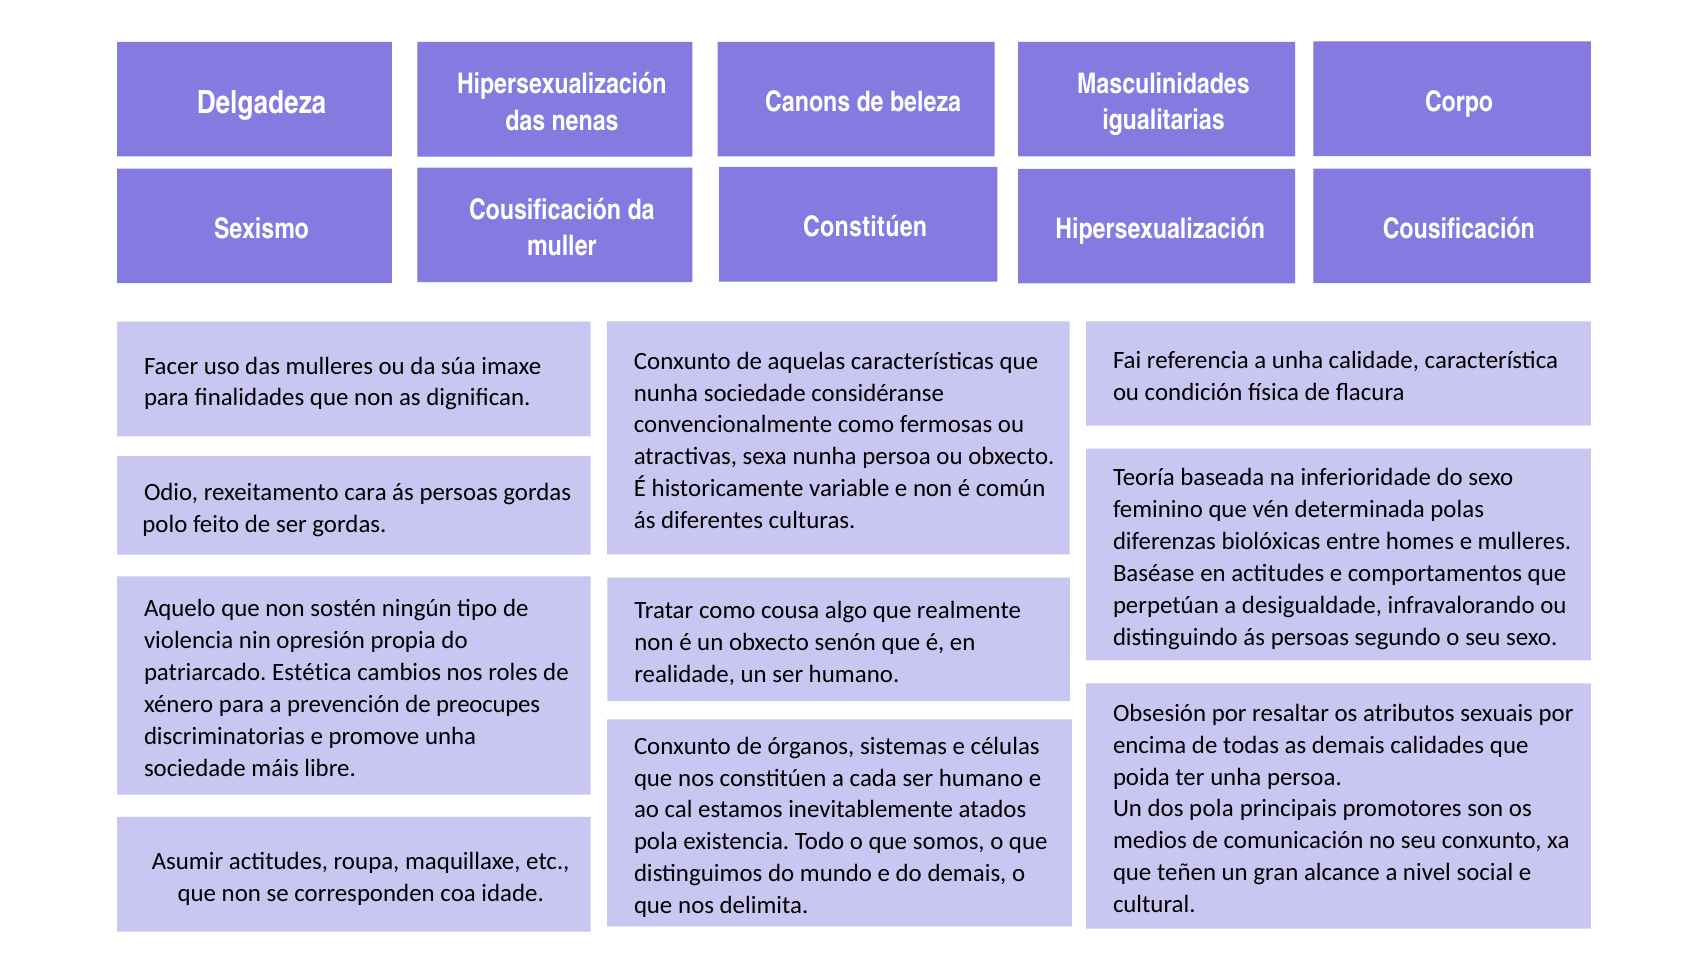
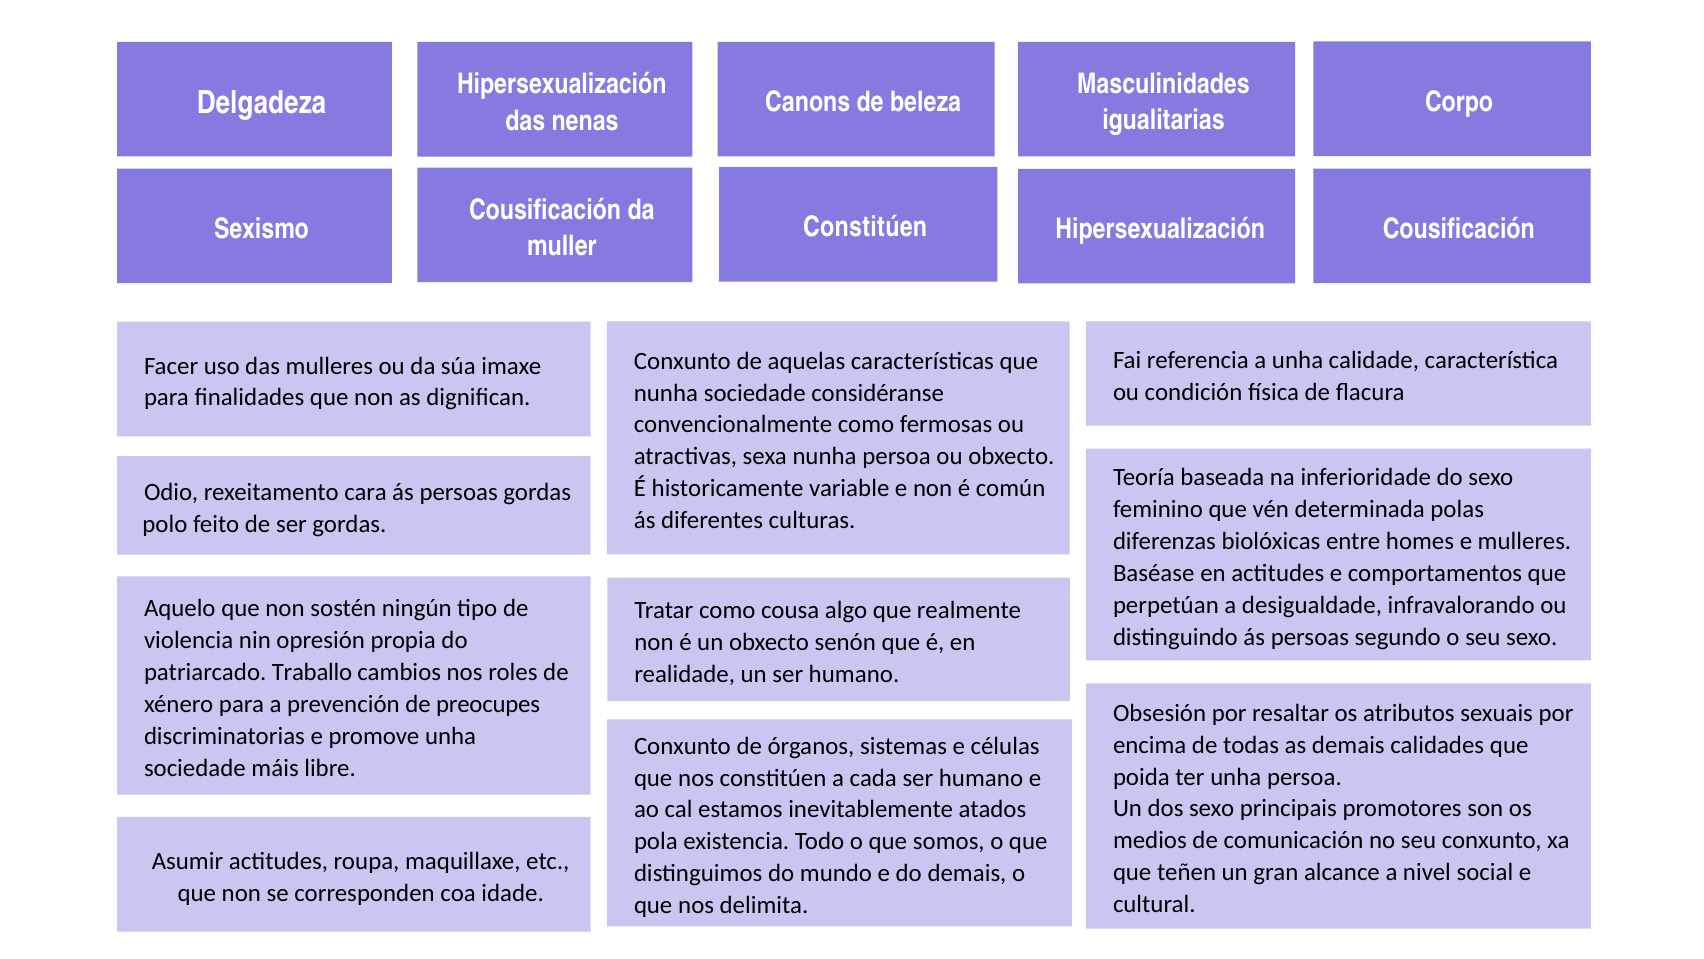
Estética: Estética -> Traballo (312, 672)
dos pola: pola -> sexo (1212, 808)
